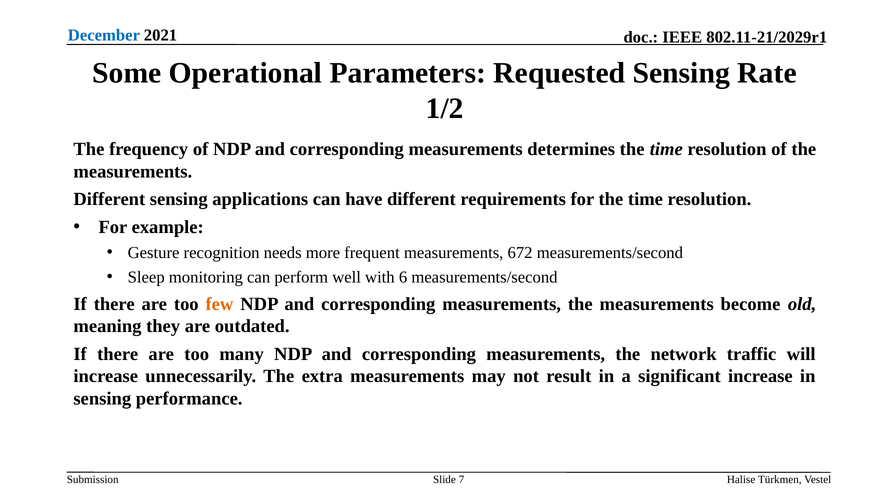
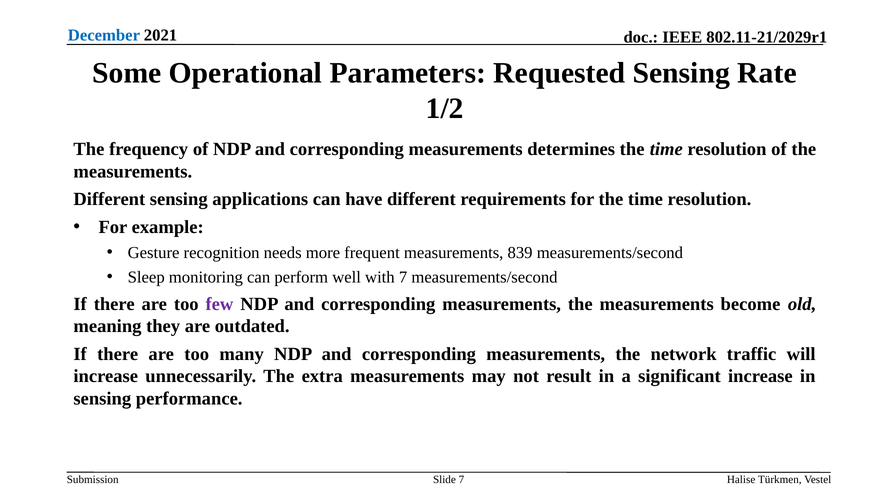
672: 672 -> 839 (520, 253)
with 6: 6 -> 7 (403, 278)
few colour: orange -> purple (219, 304)
